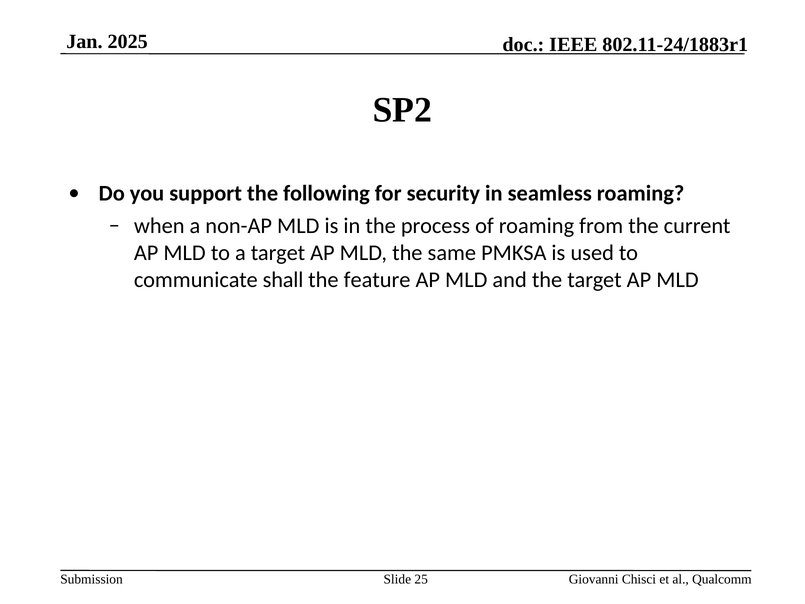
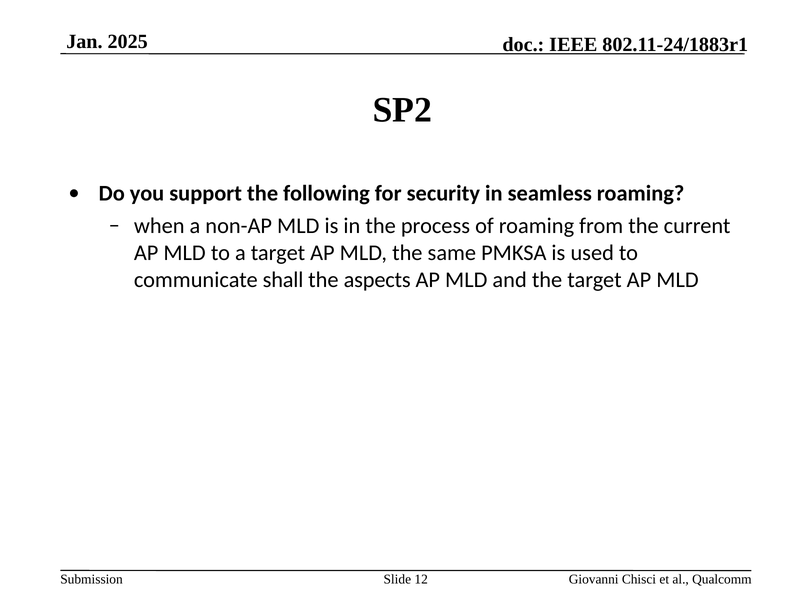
feature: feature -> aspects (377, 280)
25: 25 -> 12 (421, 579)
